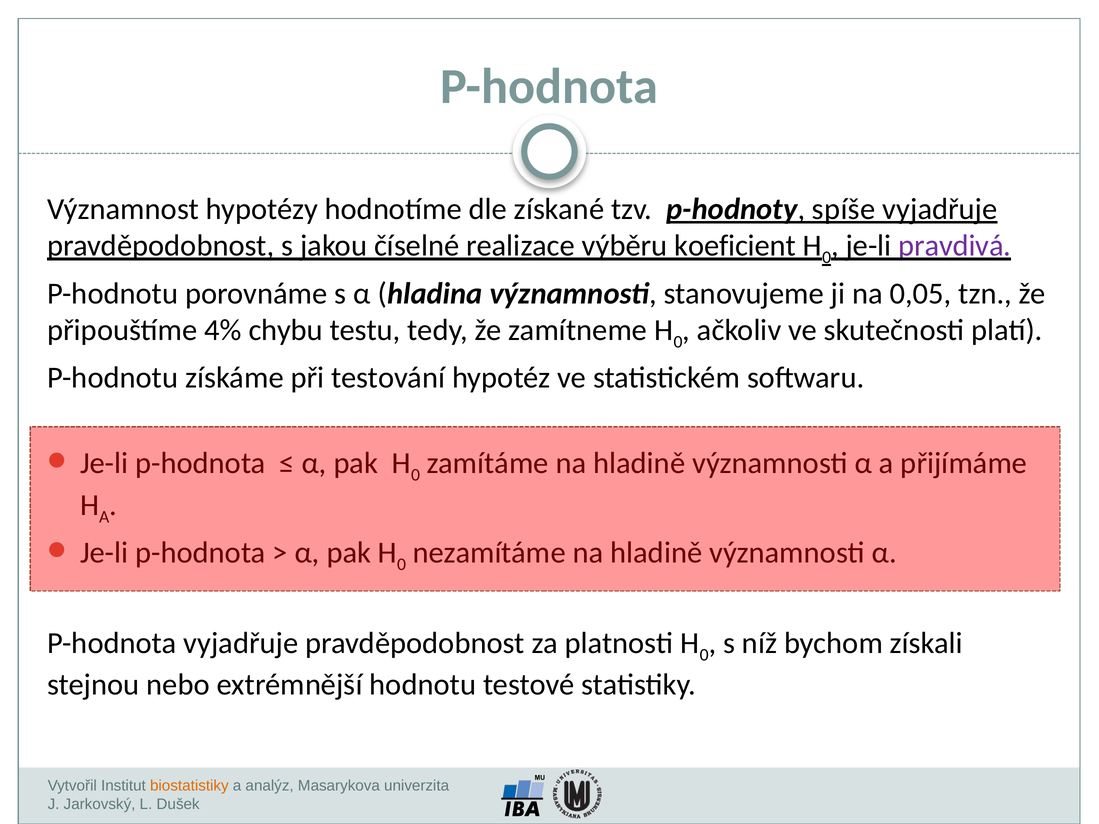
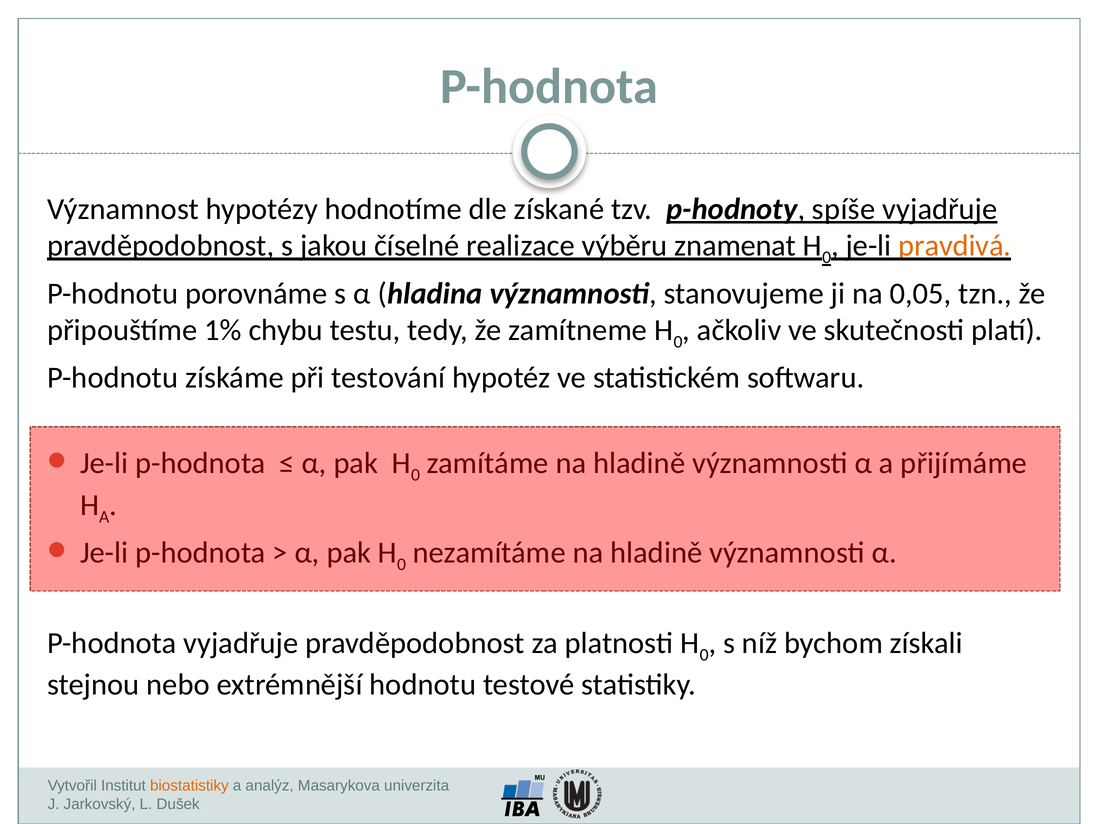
koeficient: koeficient -> znamenat (735, 246)
pravdivá colour: purple -> orange (955, 246)
4%: 4% -> 1% (223, 330)
